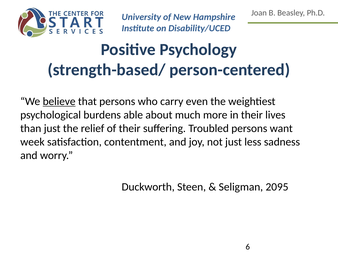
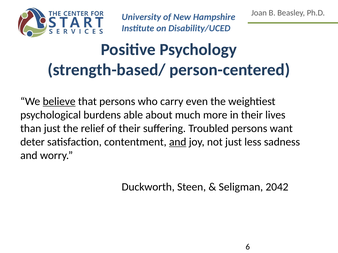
week: week -> deter (32, 142)
and underline: none -> present (178, 142)
2095: 2095 -> 2042 (277, 187)
